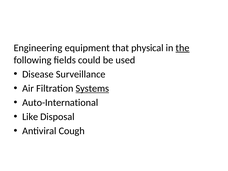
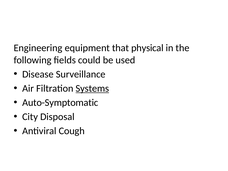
the underline: present -> none (183, 48)
Auto-International: Auto-International -> Auto-Symptomatic (60, 103)
Like: Like -> City (30, 117)
